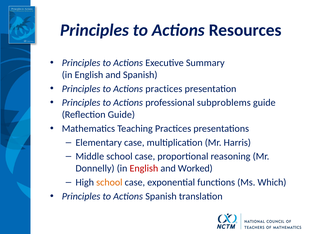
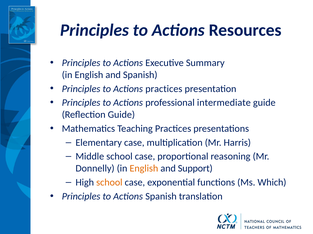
subproblems: subproblems -> intermediate (224, 103)
English colour: red -> orange (144, 169)
Worked: Worked -> Support (195, 169)
